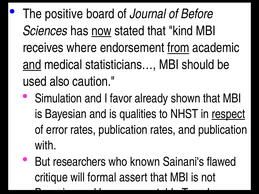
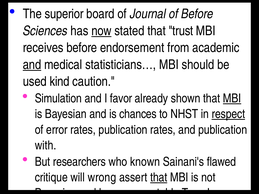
positive: positive -> superior (64, 14)
kind: kind -> trust (181, 31)
receives where: where -> before (82, 48)
from underline: present -> none (178, 48)
also: also -> kind (60, 82)
MBI underline: none -> present (232, 98)
is qualities: qualities -> chances (138, 114)
formal: formal -> wrong (102, 178)
that underline: none -> present (159, 178)
